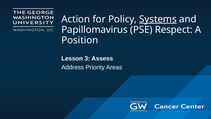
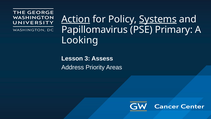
Action underline: none -> present (76, 19)
Respect: Respect -> Primary (174, 30)
Position: Position -> Looking (80, 40)
